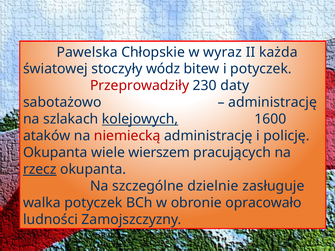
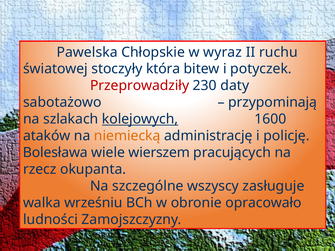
każda: każda -> ruchu (278, 52)
wódz: wódz -> która (163, 69)
administrację: administrację -> przypominają (273, 102)
niemiecką colour: red -> orange (127, 136)
Okupanta: Okupanta -> Bolesława (55, 153)
rzecz underline: present -> none (40, 169)
dzielnie: dzielnie -> wszyscy (213, 186)
walka potyczek: potyczek -> wrześniu (93, 203)
